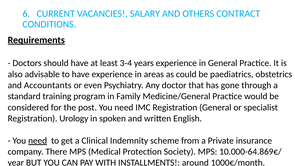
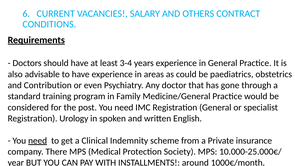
Accountants: Accountants -> Contribution (48, 85)
10.000-64.869€/: 10.000-64.869€/ -> 10.000-25.000€/ (250, 152)
